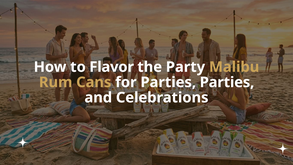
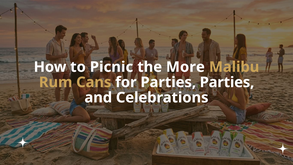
Flavor: Flavor -> Picnic (111, 67)
Party: Party -> More (185, 67)
